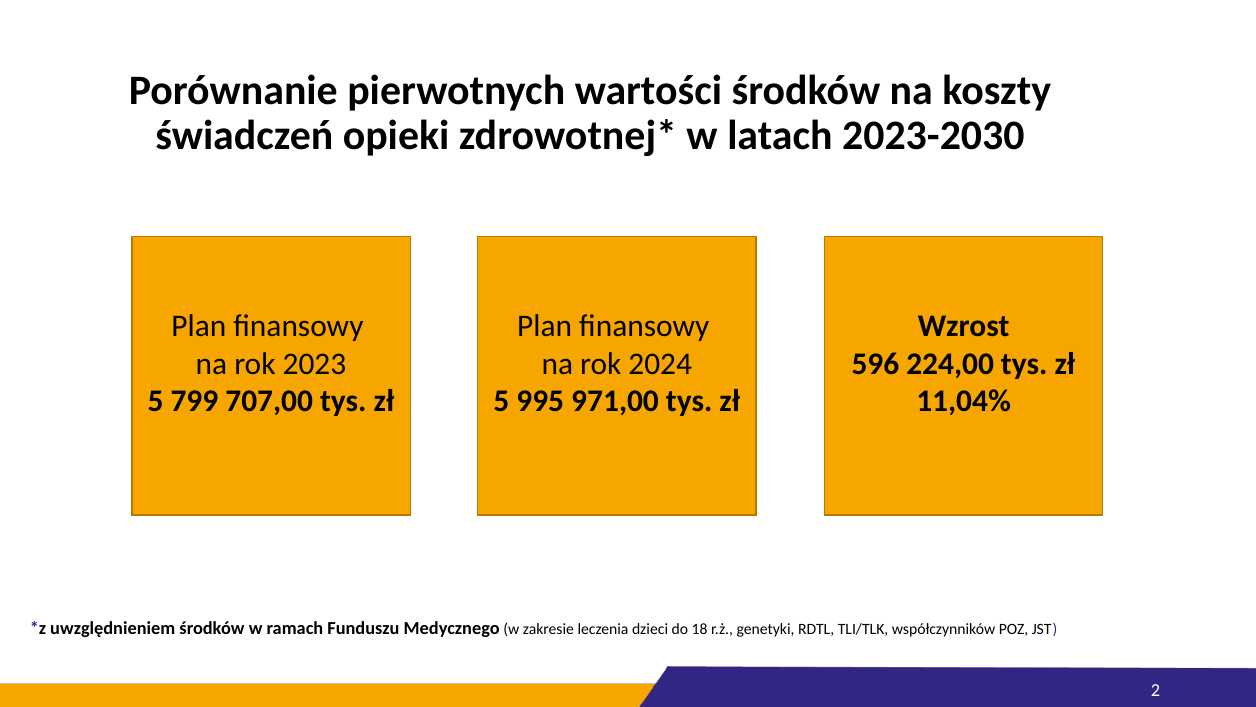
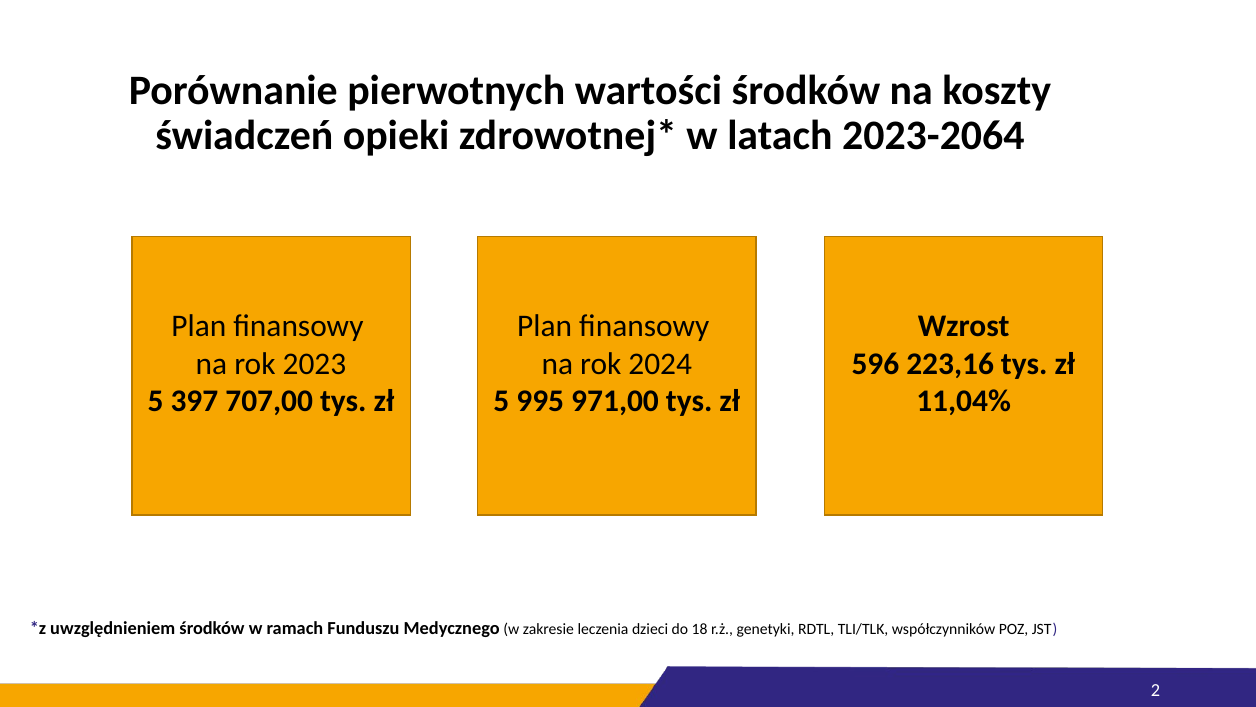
2023-2030: 2023-2030 -> 2023-2064 (933, 136)
224,00: 224,00 -> 223,16 (950, 364)
799: 799 -> 397 (194, 401)
